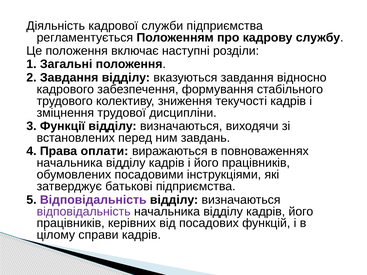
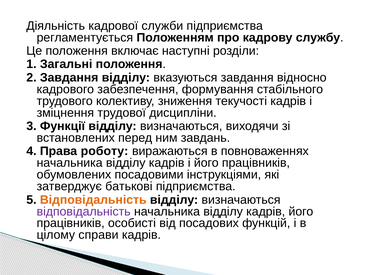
оплати: оплати -> роботу (104, 151)
Відповідальність colour: purple -> orange (93, 200)
керівних: керівних -> особисті (132, 223)
